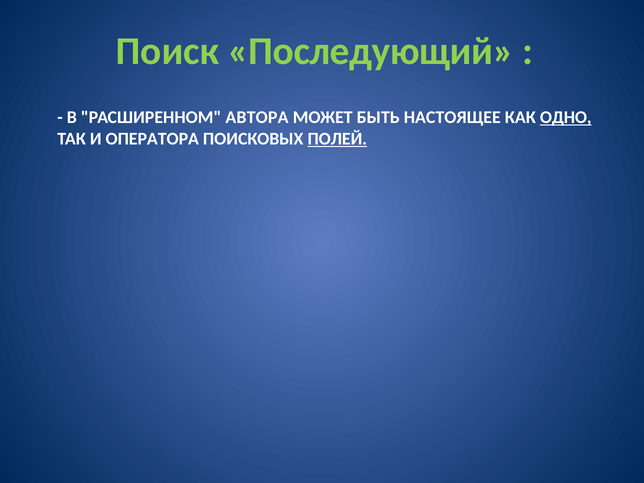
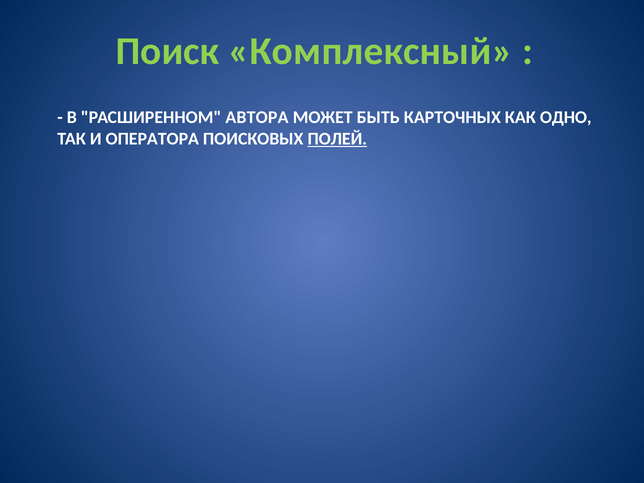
Последующий: Последующий -> Комплексный (371, 51)
НАСТОЯЩЕЕ: НАСТОЯЩЕЕ -> КАРТОЧНЫХ (452, 117)
ОДНО underline: present -> none (566, 117)
